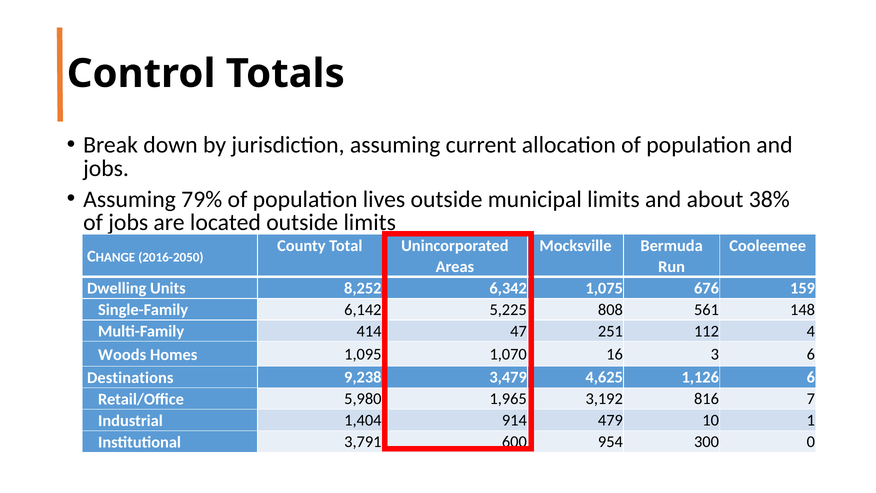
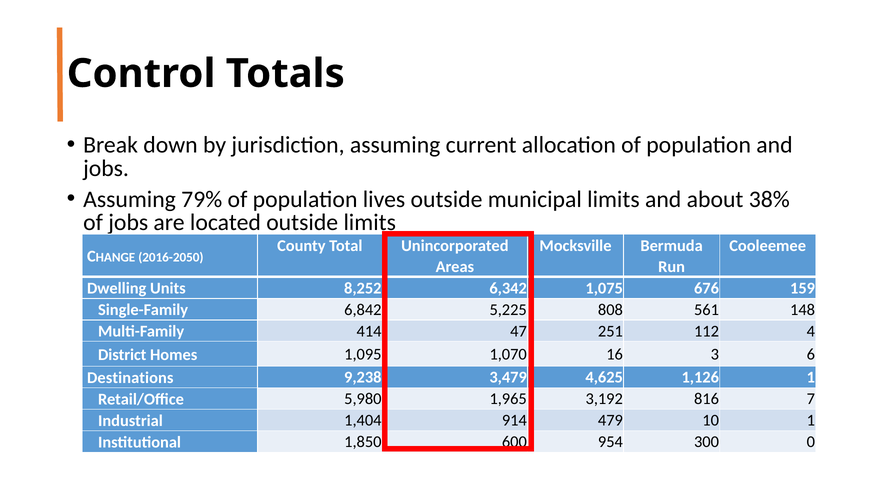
6,142: 6,142 -> 6,842 (363, 309)
Woods: Woods -> District (122, 355)
1,126 6: 6 -> 1 (811, 377)
3,791: 3,791 -> 1,850 (363, 442)
